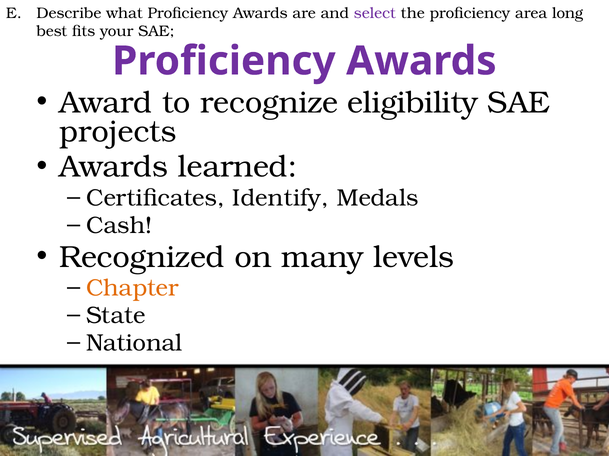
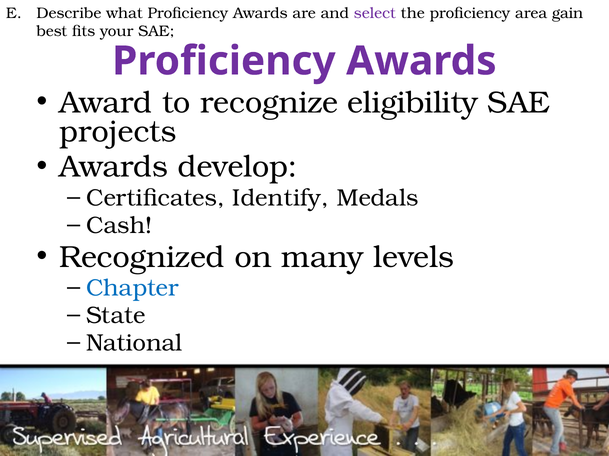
long: long -> gain (568, 13)
learned: learned -> develop (238, 167)
Chapter colour: orange -> blue (132, 289)
